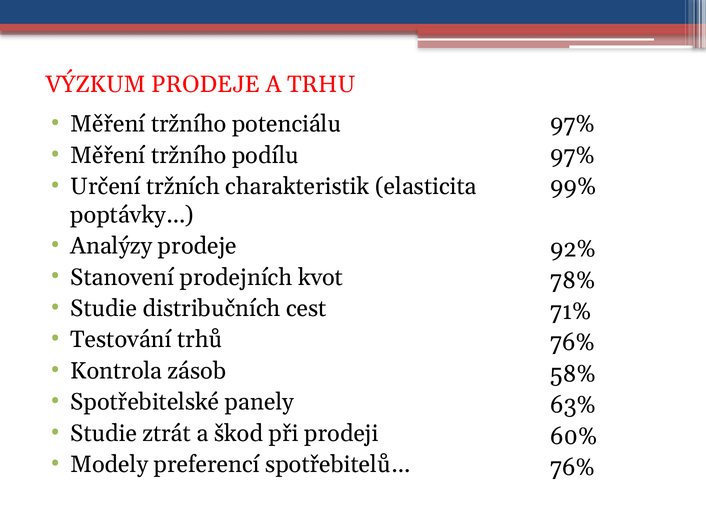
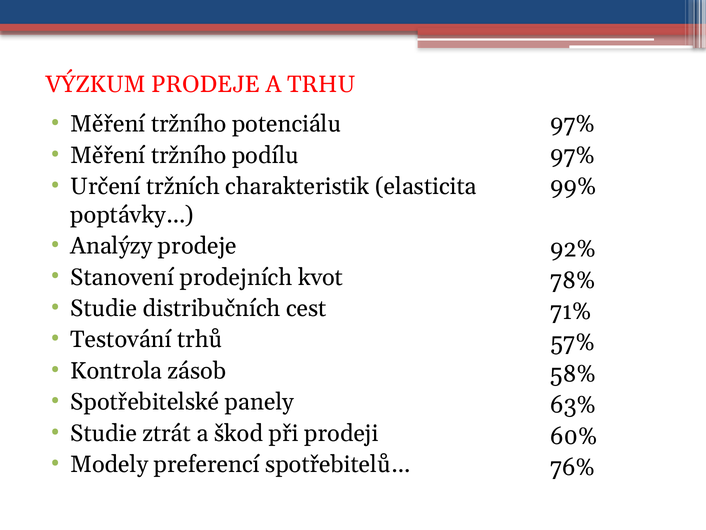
76%: 76% -> 57% (573, 342)
